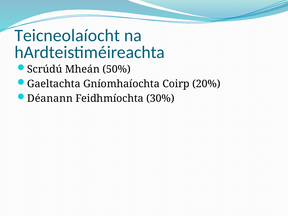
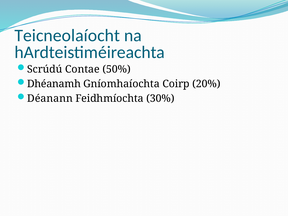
Mheán: Mheán -> Contae (82, 69)
Gaeltachta: Gaeltachta -> Dhéanamh (54, 84)
